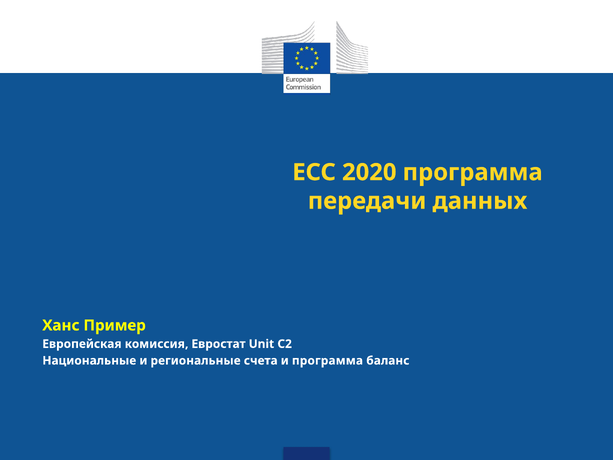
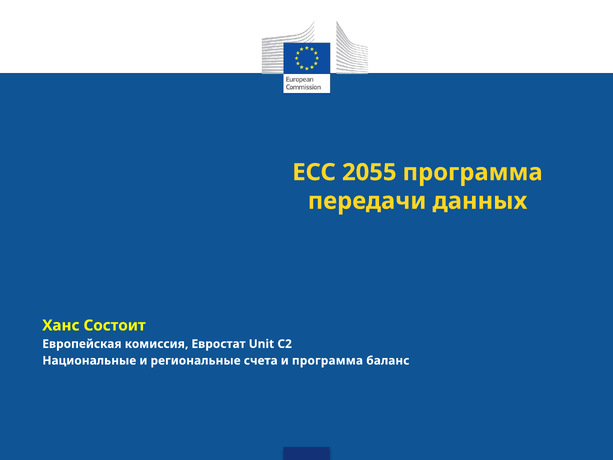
2020: 2020 -> 2055 (369, 172)
Пример: Пример -> Состоит (115, 325)
